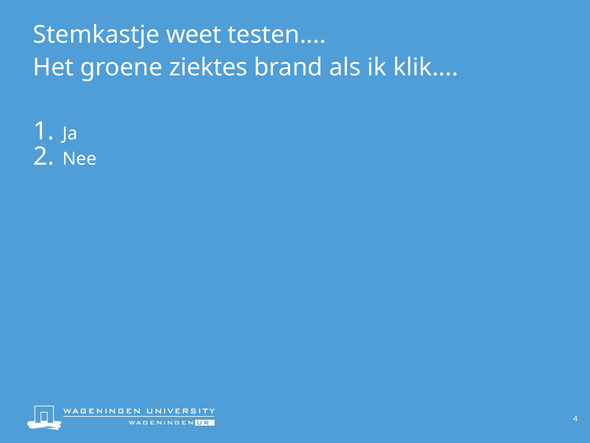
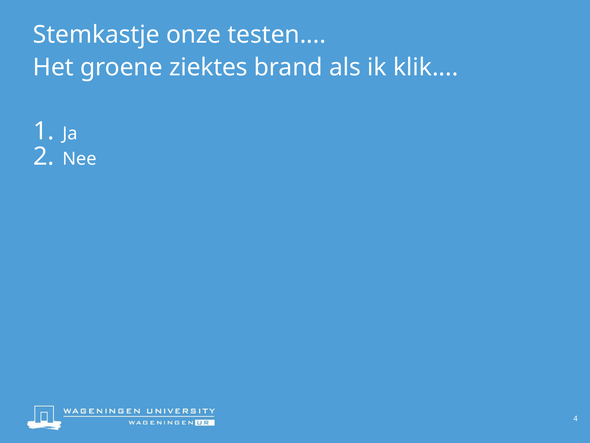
weet: weet -> onze (194, 35)
